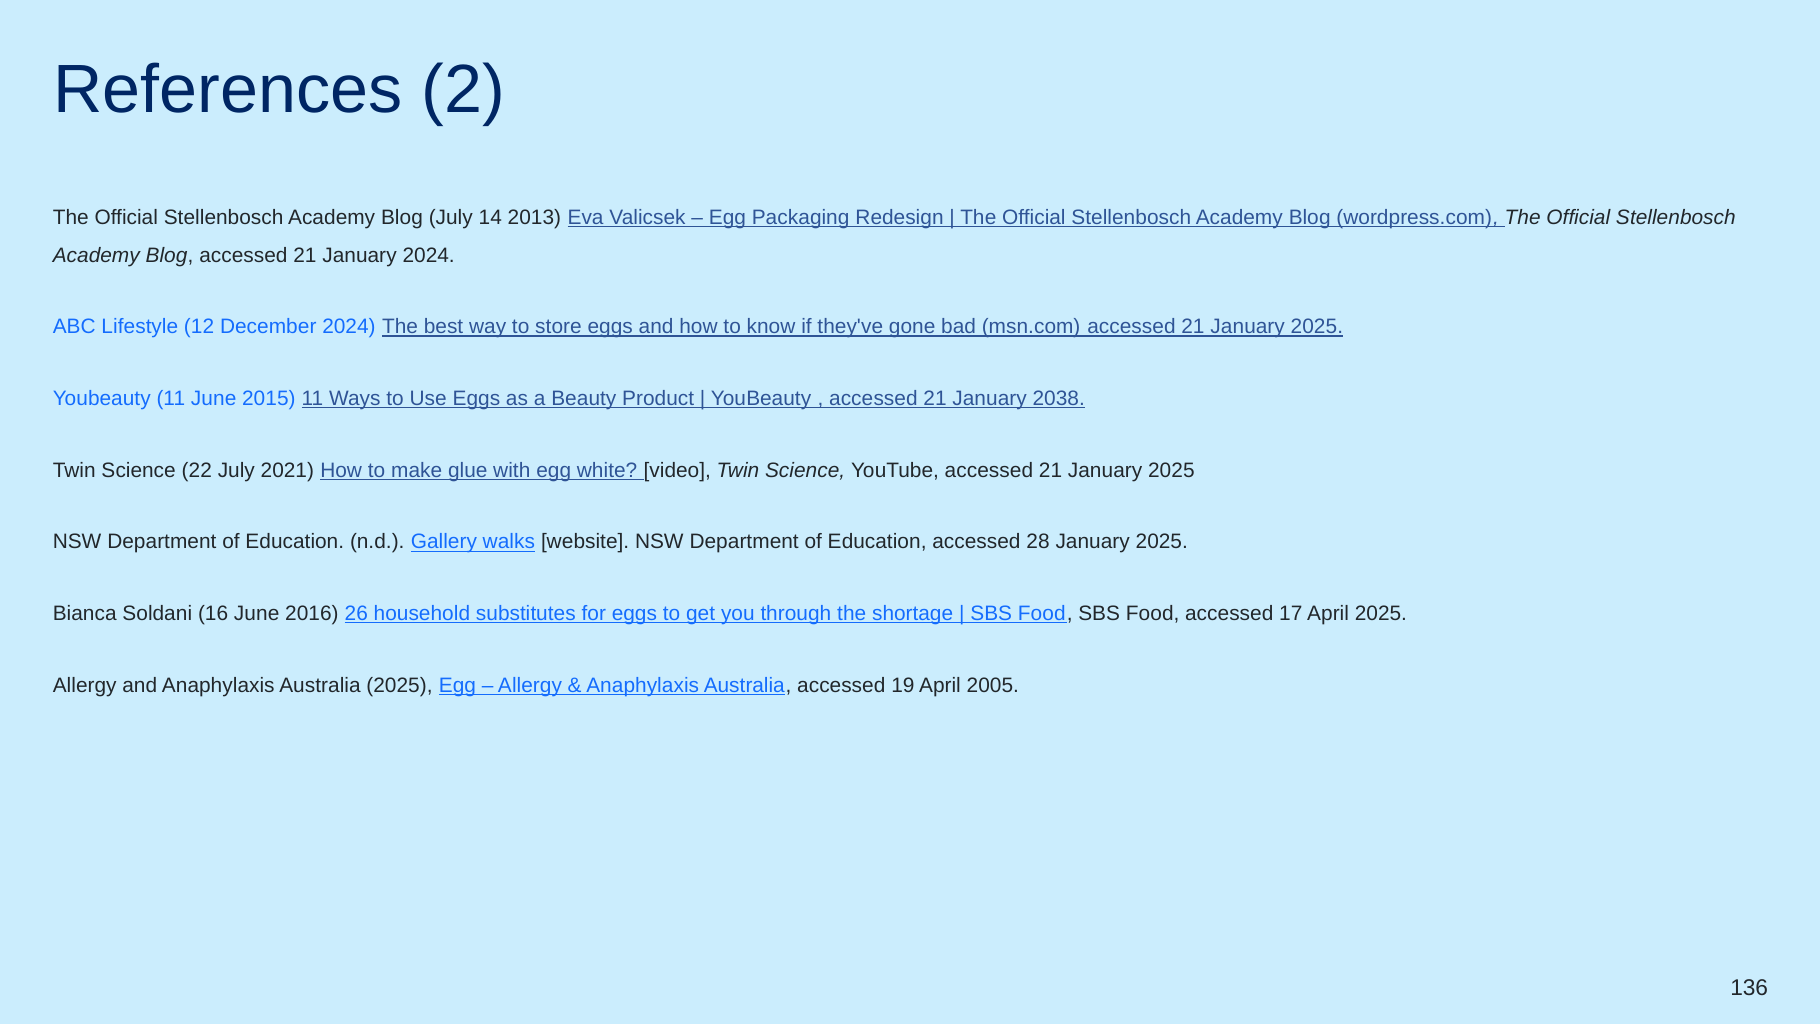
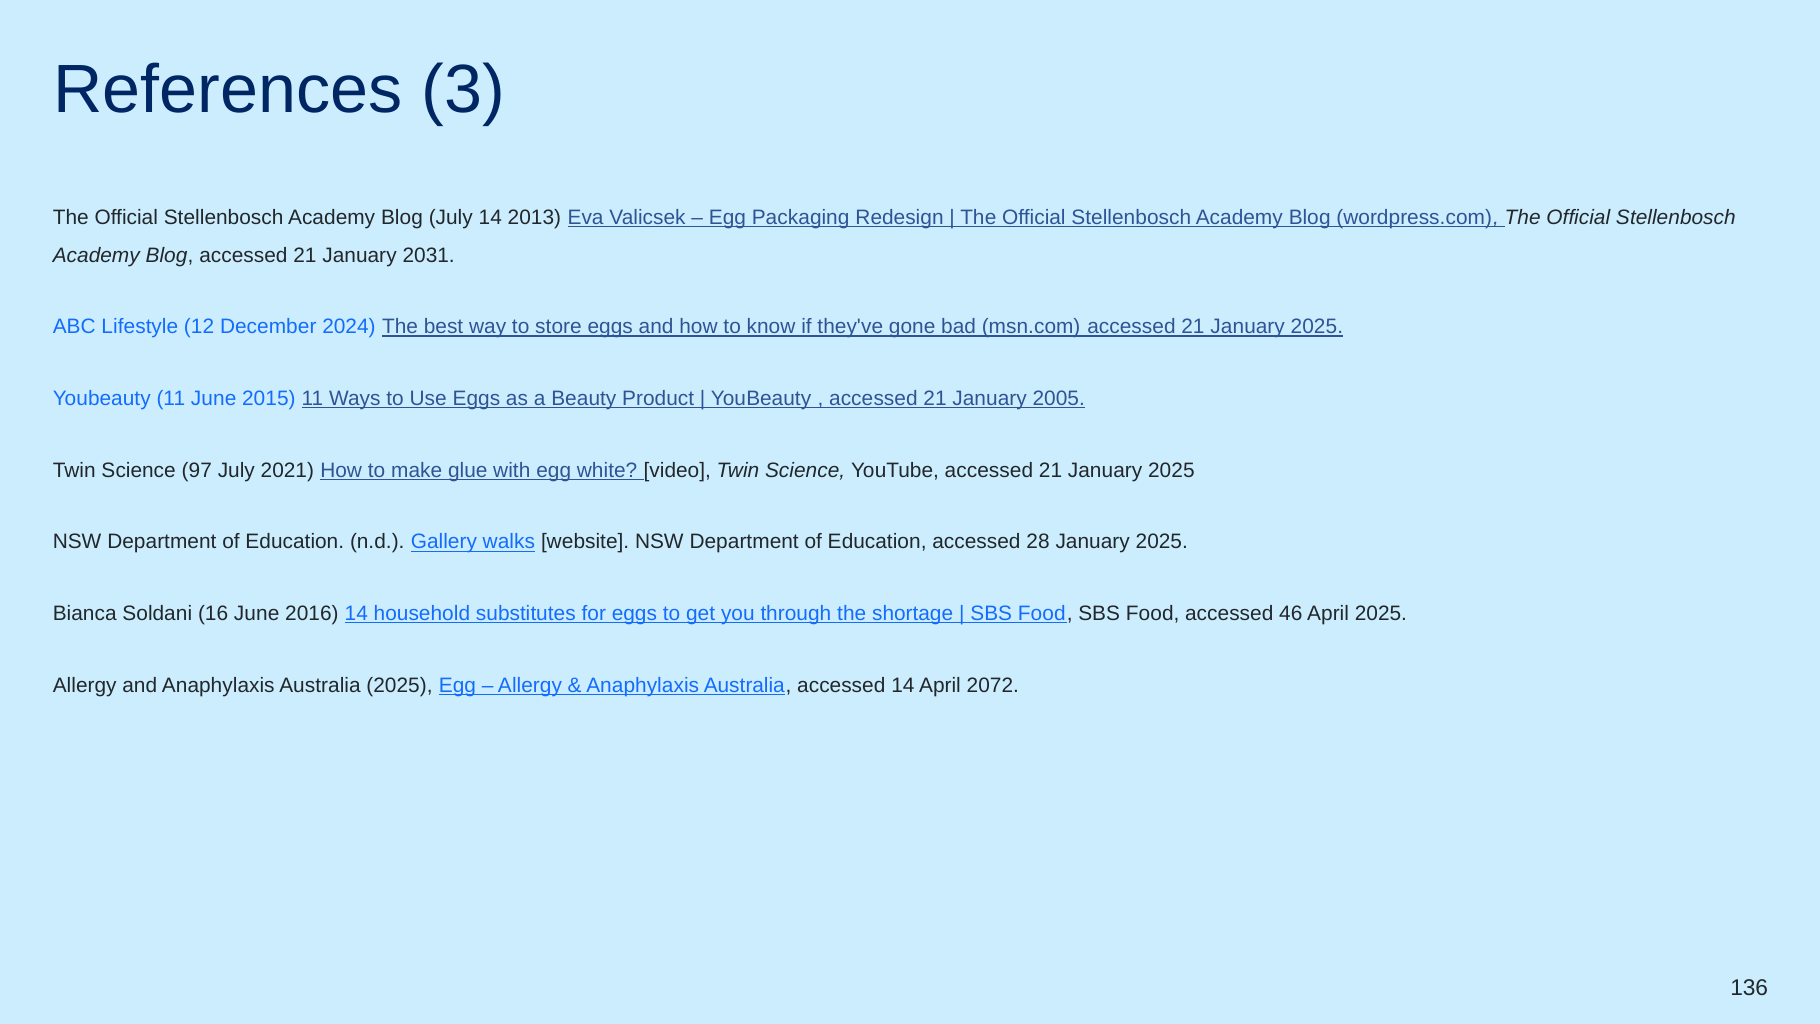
2: 2 -> 3 (463, 90)
January 2024: 2024 -> 2031 (429, 255)
2038: 2038 -> 2005 (1059, 398)
22: 22 -> 97 (197, 470)
2016 26: 26 -> 14 (356, 614)
17: 17 -> 46 (1291, 614)
accessed 19: 19 -> 14 (903, 685)
2005: 2005 -> 2072 (993, 685)
